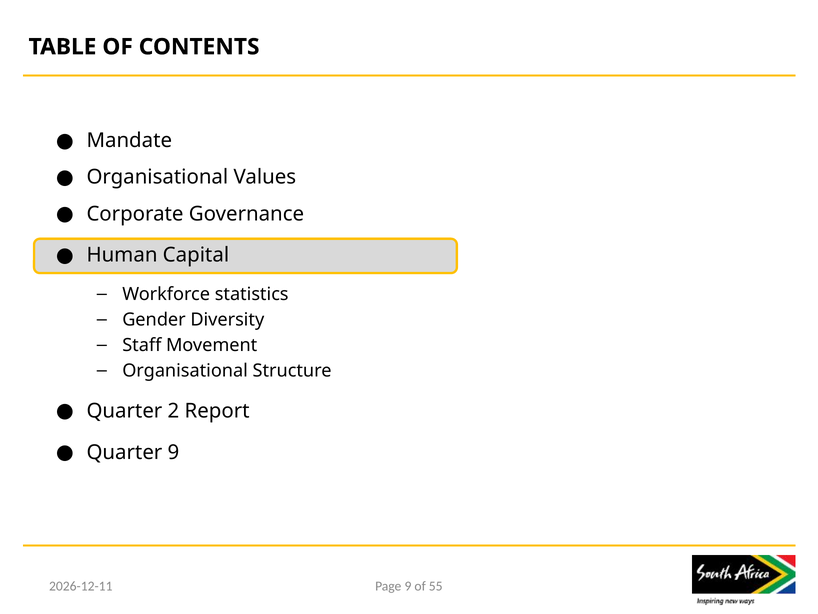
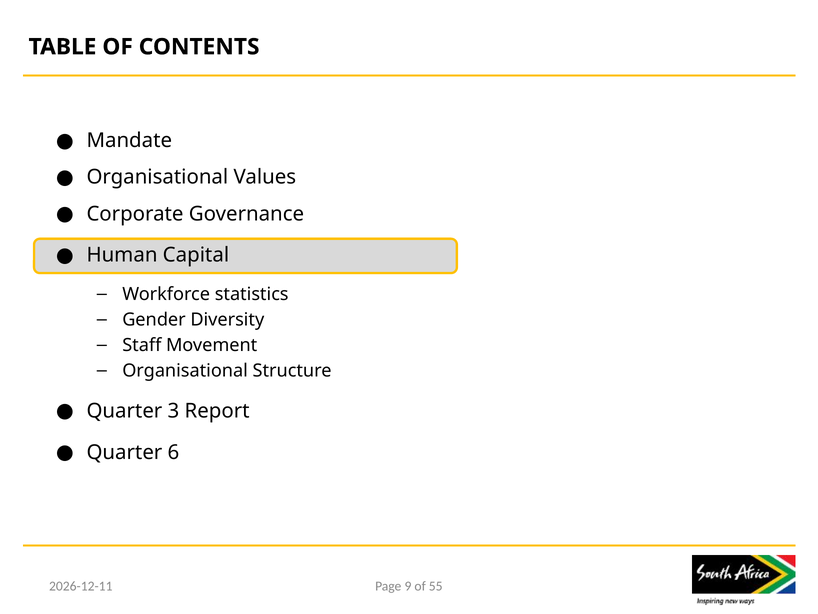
2: 2 -> 3 (173, 411)
Quarter 9: 9 -> 6 (173, 452)
